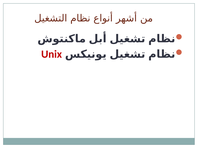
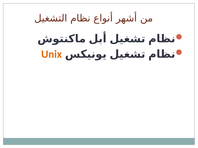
Unix colour: red -> orange (52, 54)
